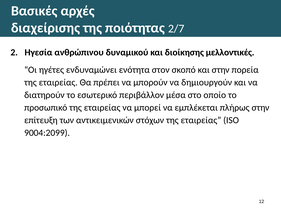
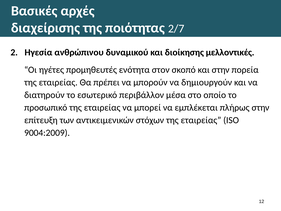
ενδυναμώνει: ενδυναμώνει -> προμηθευτές (91, 70)
9004:2099: 9004:2099 -> 9004:2009 (47, 133)
